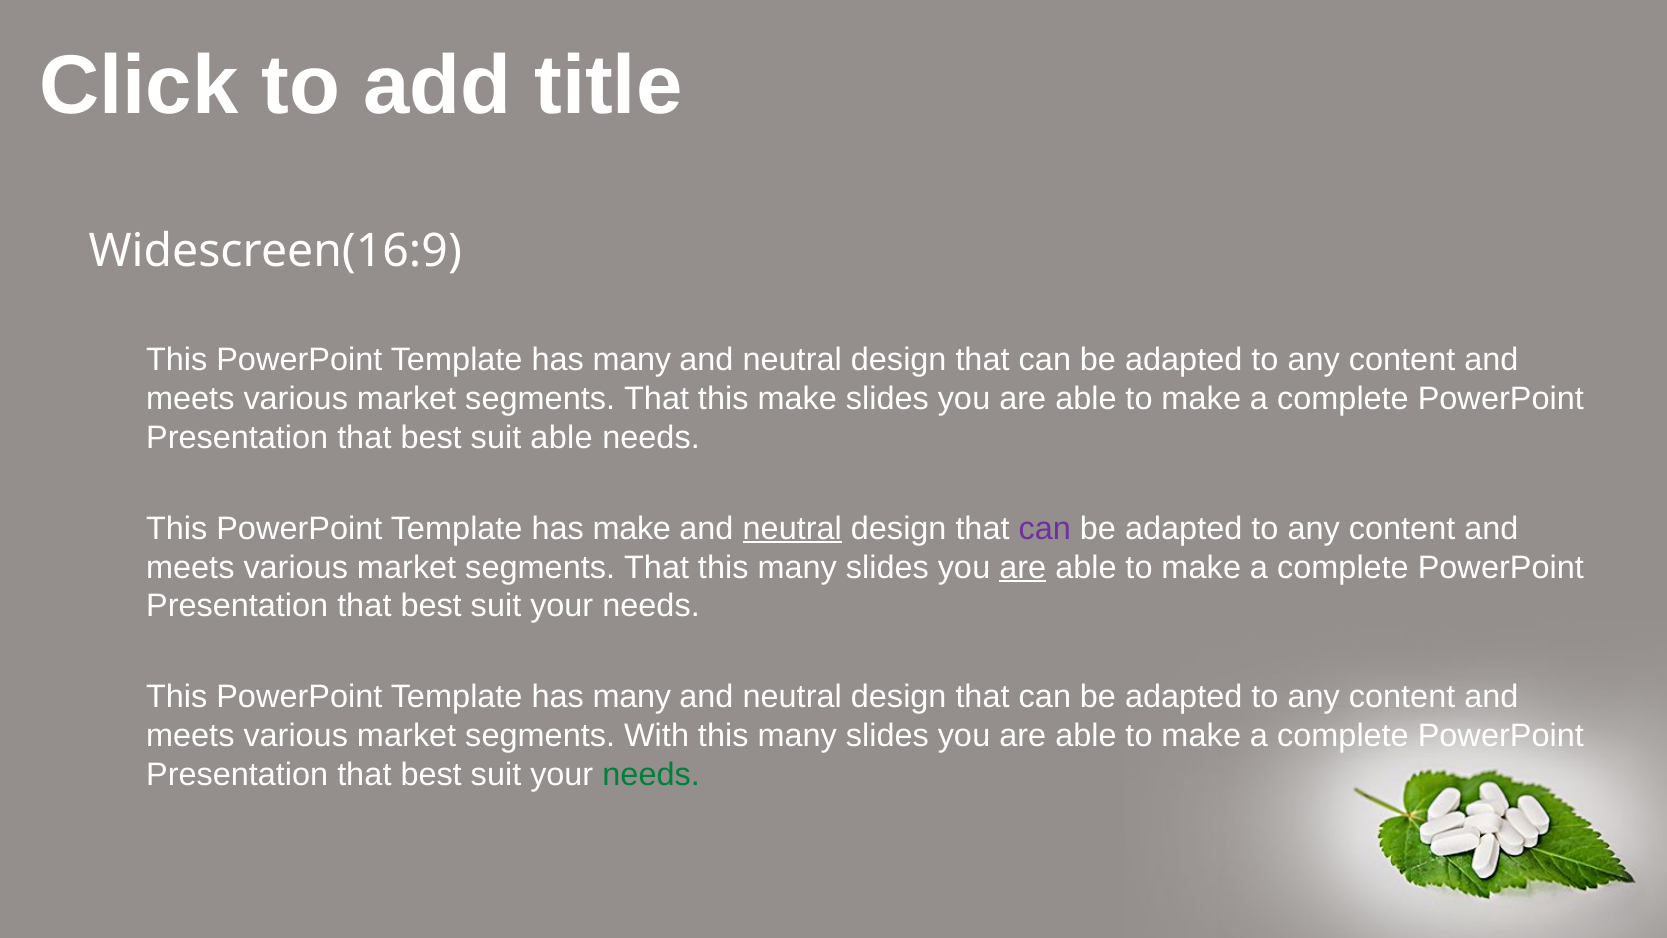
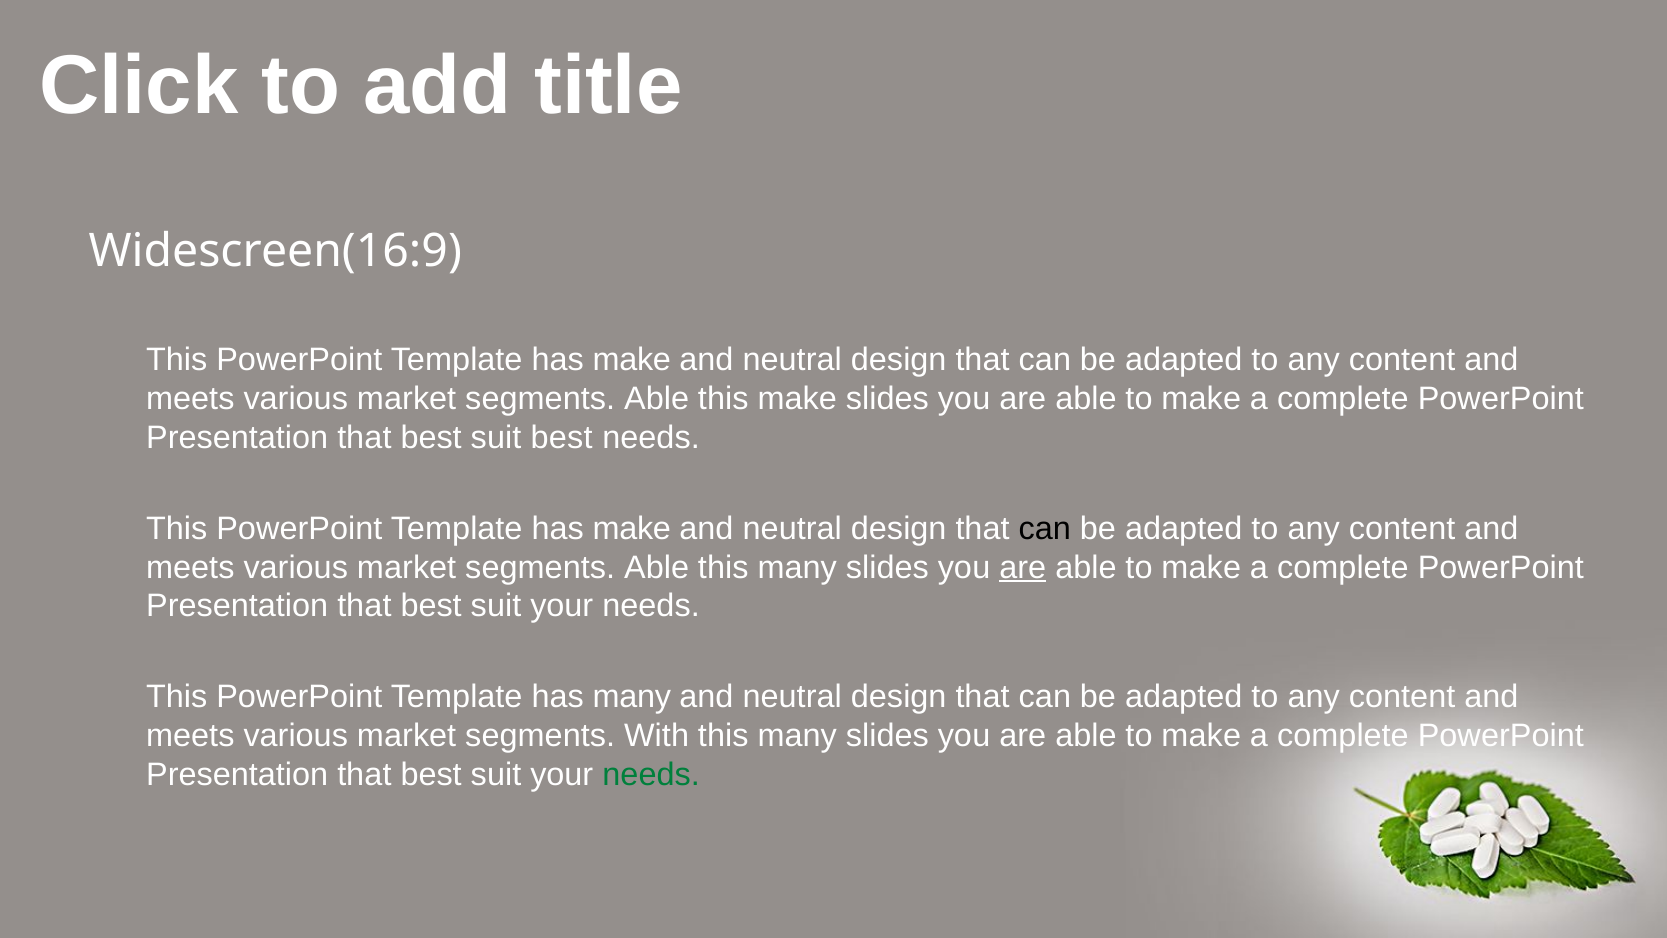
many: many -> make (632, 360)
That: That -> Able (657, 399)
suit able: able -> best (562, 437)
neutral underline: present -> none (792, 528)
can colour: purple -> black (1045, 528)
That: That -> Able (657, 567)
